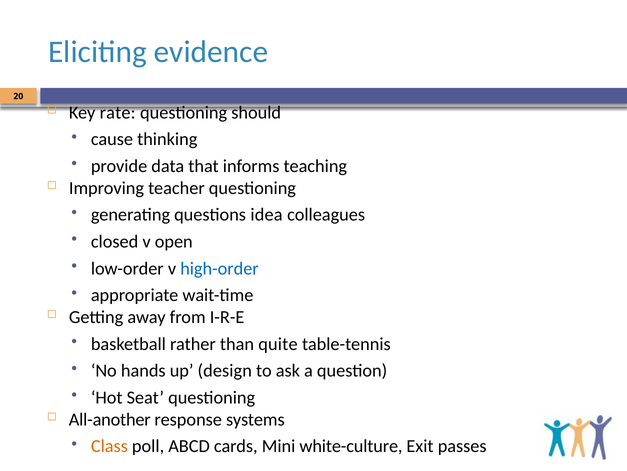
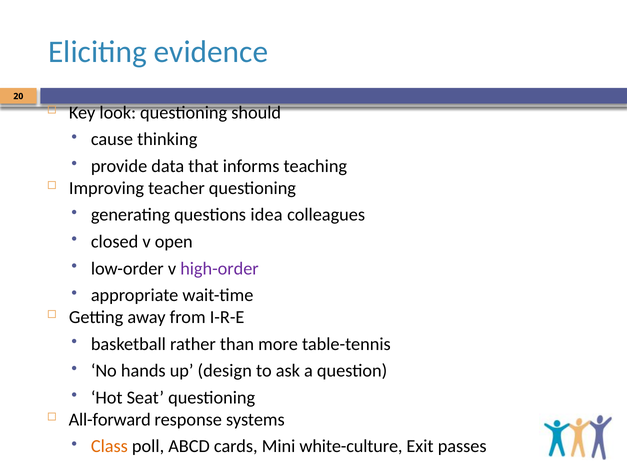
rate: rate -> look (118, 112)
high-order colour: blue -> purple (219, 268)
quite: quite -> more (278, 343)
All-another: All-another -> All-forward (110, 419)
